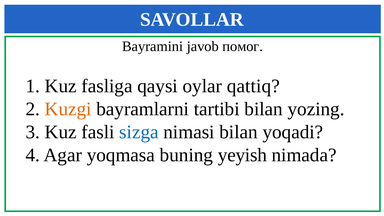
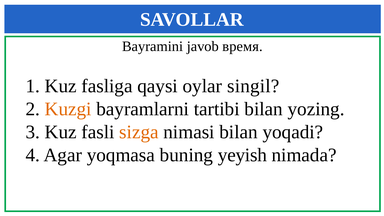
помог: помог -> время (243, 46)
qattiq: qattiq -> singil (253, 86)
sizga colour: blue -> orange (139, 132)
